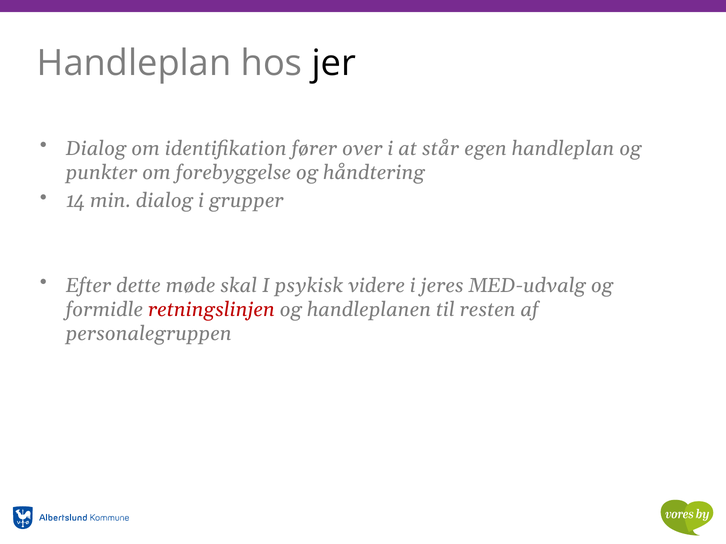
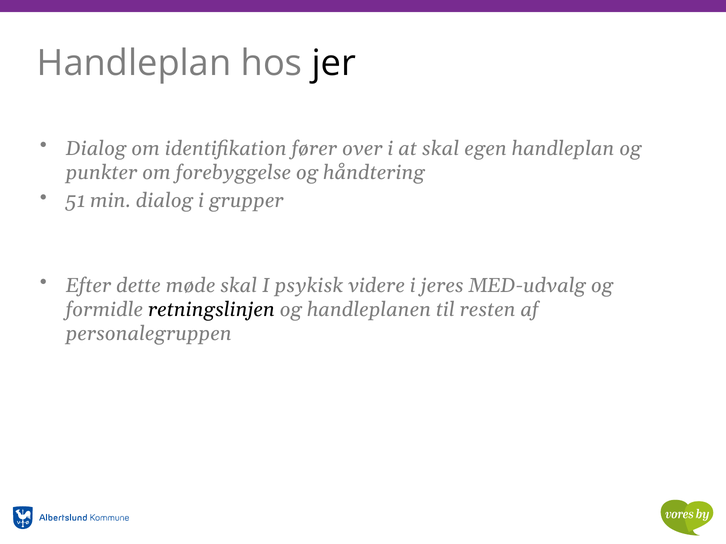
at står: står -> skal (441, 149)
14: 14 -> 51 (75, 201)
retningslinjen colour: red -> black (211, 310)
